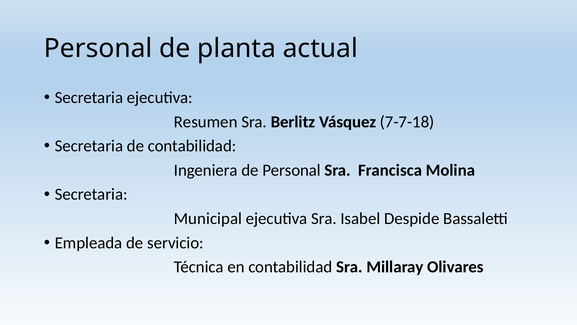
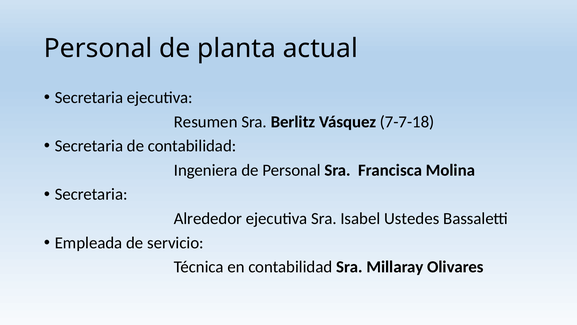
Municipal: Municipal -> Alrededor (208, 218)
Despide: Despide -> Ustedes (412, 218)
